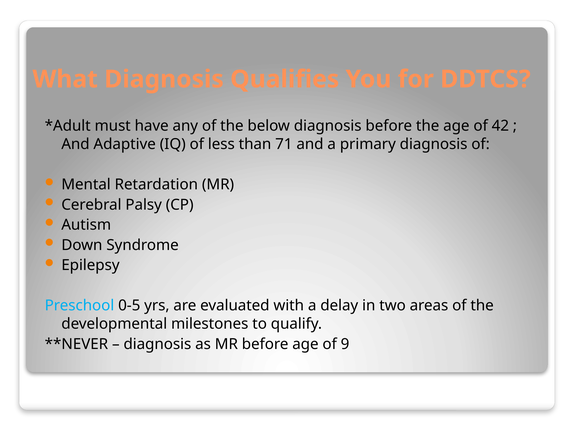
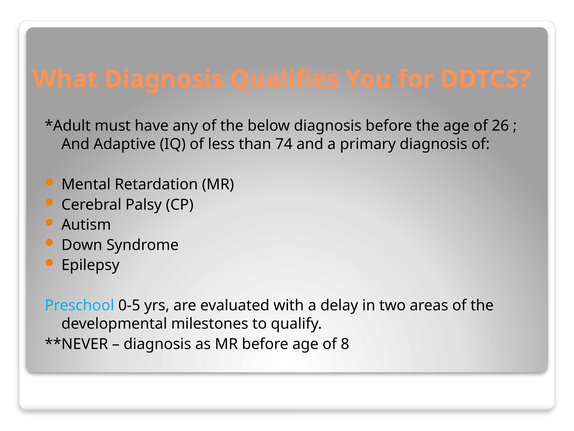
42: 42 -> 26 (500, 126)
71: 71 -> 74 (284, 144)
9: 9 -> 8 (345, 344)
